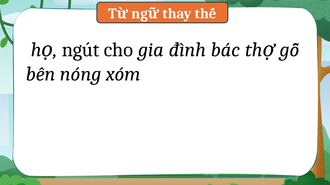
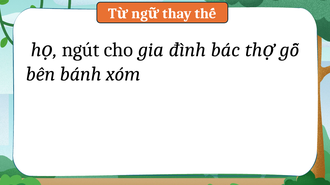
nóng: nóng -> bánh (81, 74)
